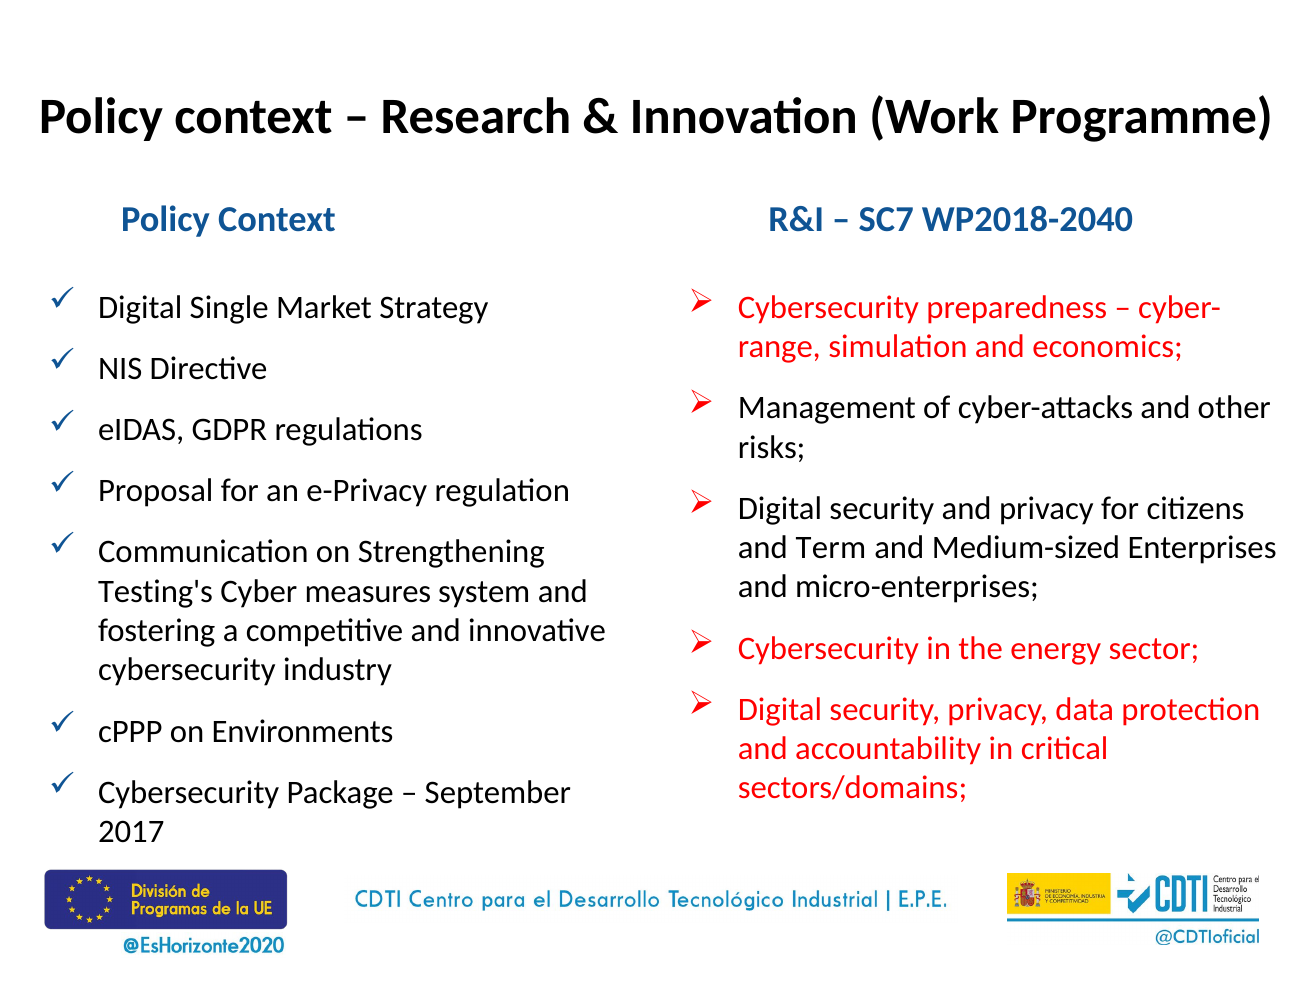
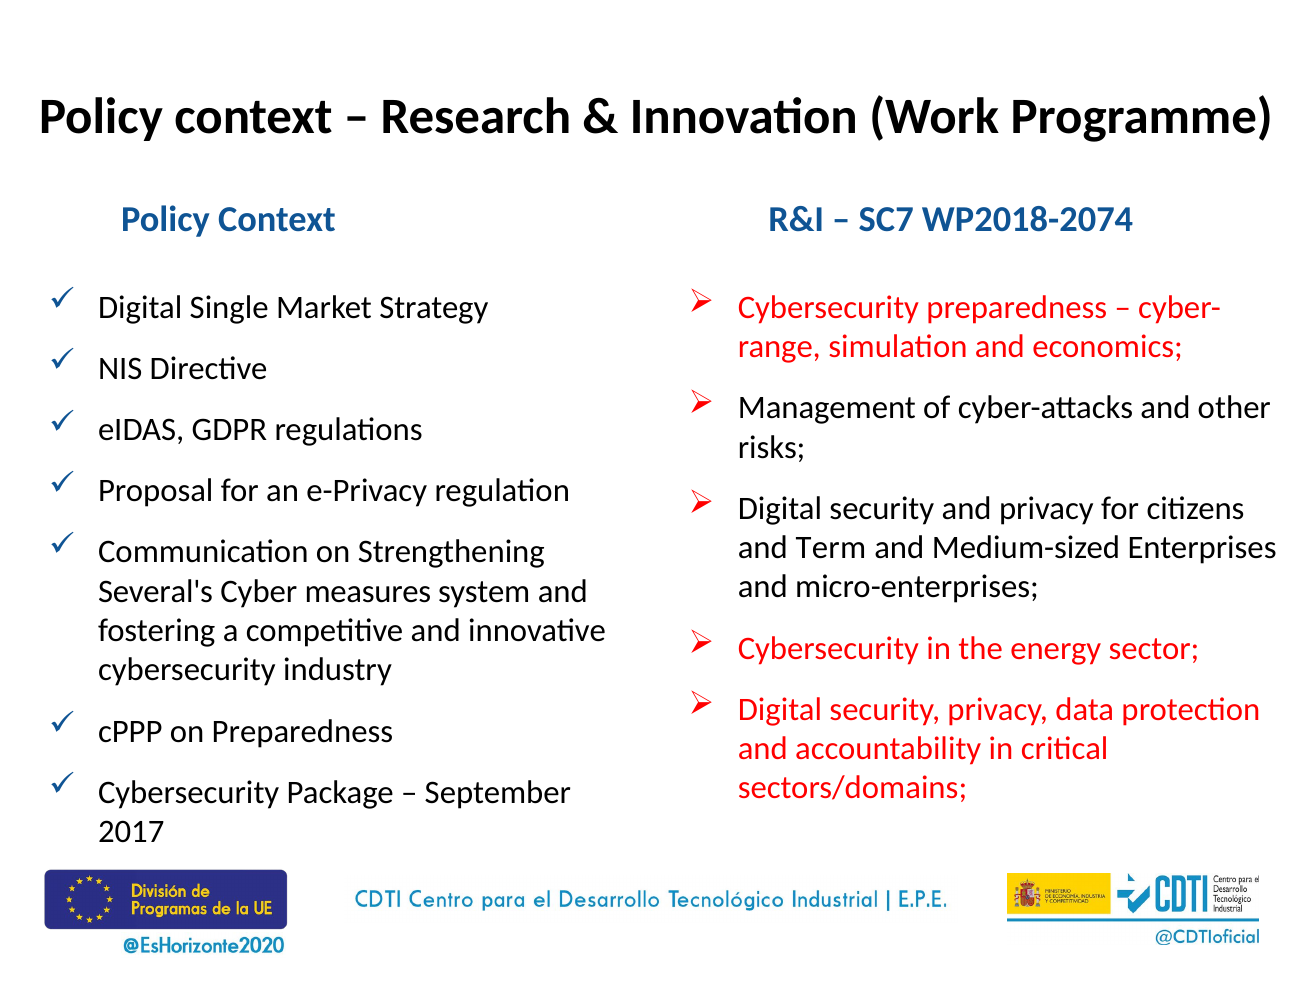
WP2018-2040: WP2018-2040 -> WP2018-2074 (1027, 219)
Testing's: Testing's -> Several's (156, 591)
on Environments: Environments -> Preparedness (302, 731)
